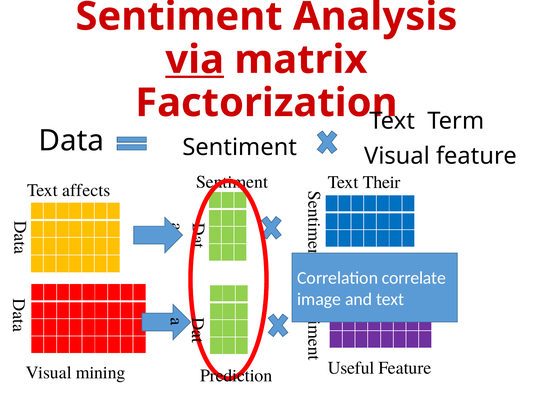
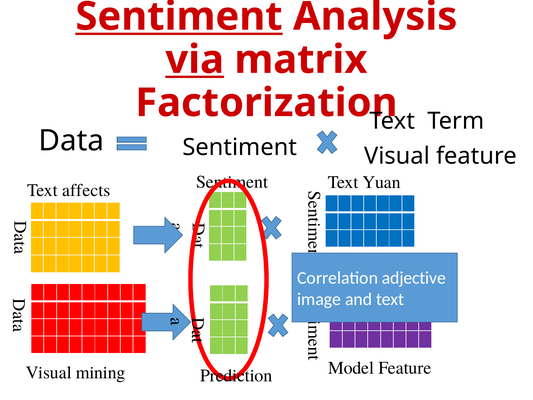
Sentiment underline: none -> present (179, 17)
Their: Their -> Yuan (382, 182)
correlate: correlate -> adjective (414, 278)
Useful: Useful -> Model (351, 368)
